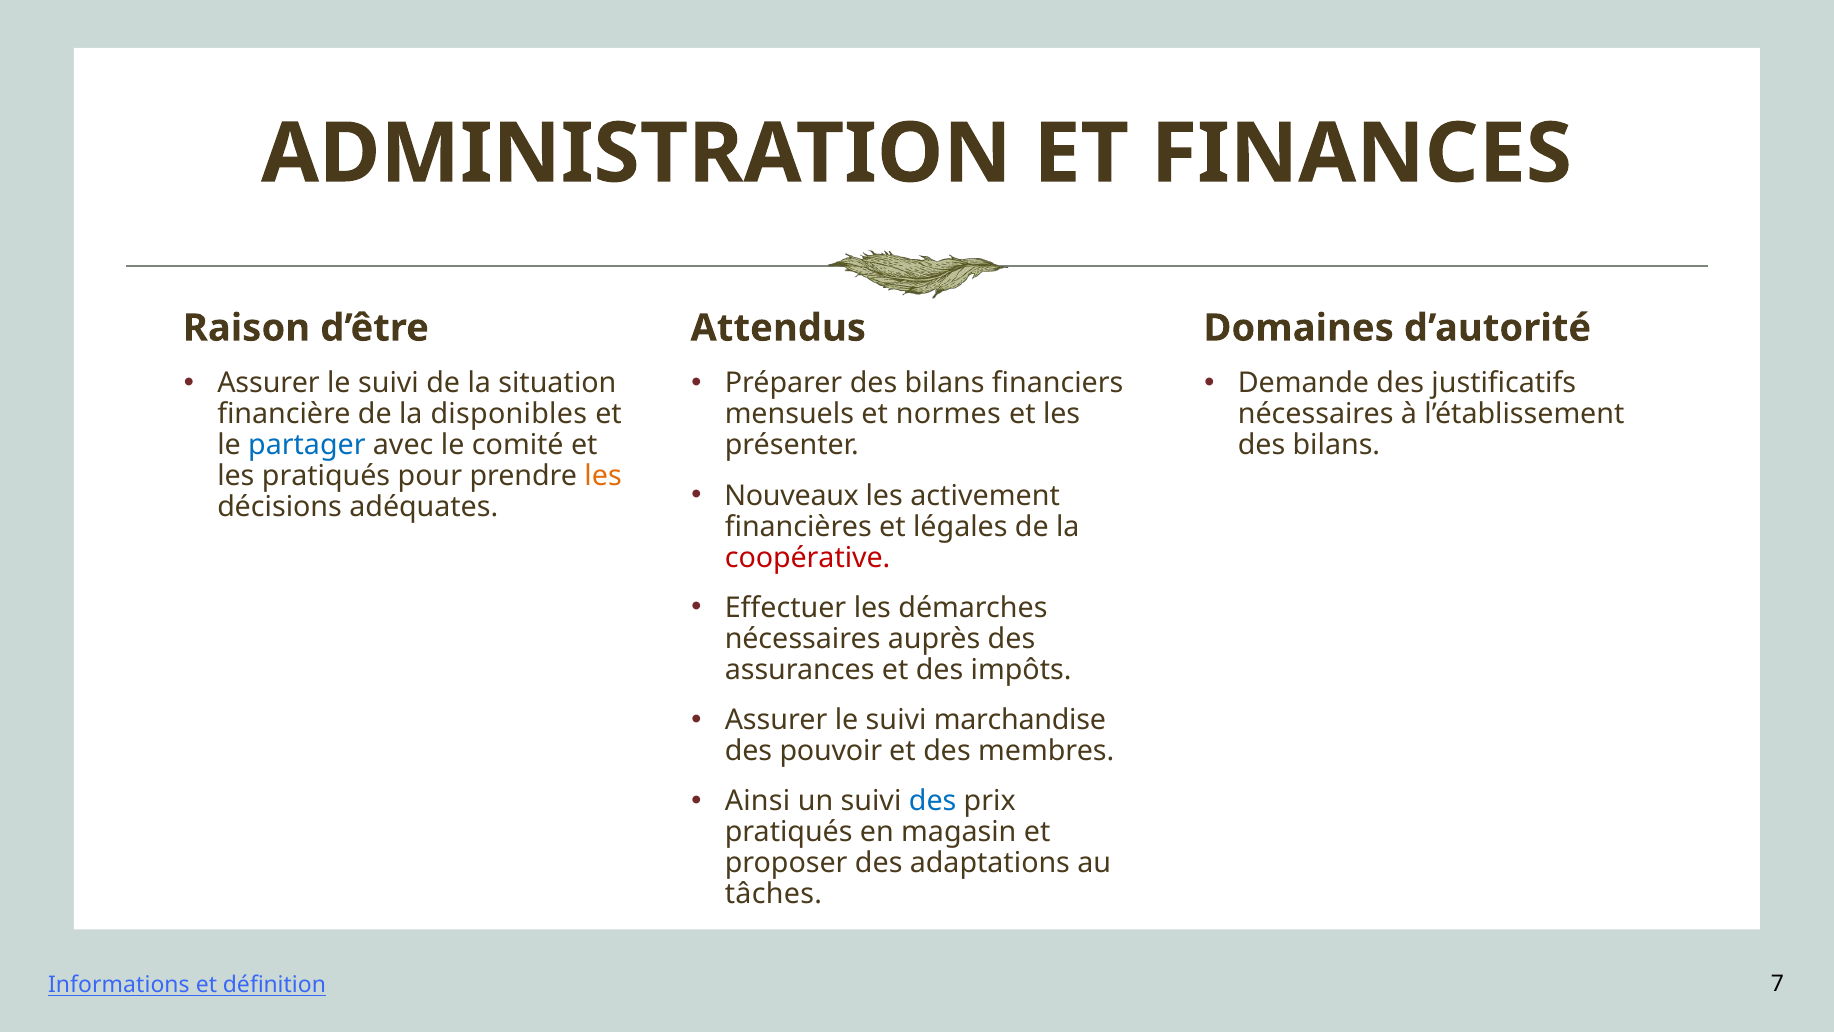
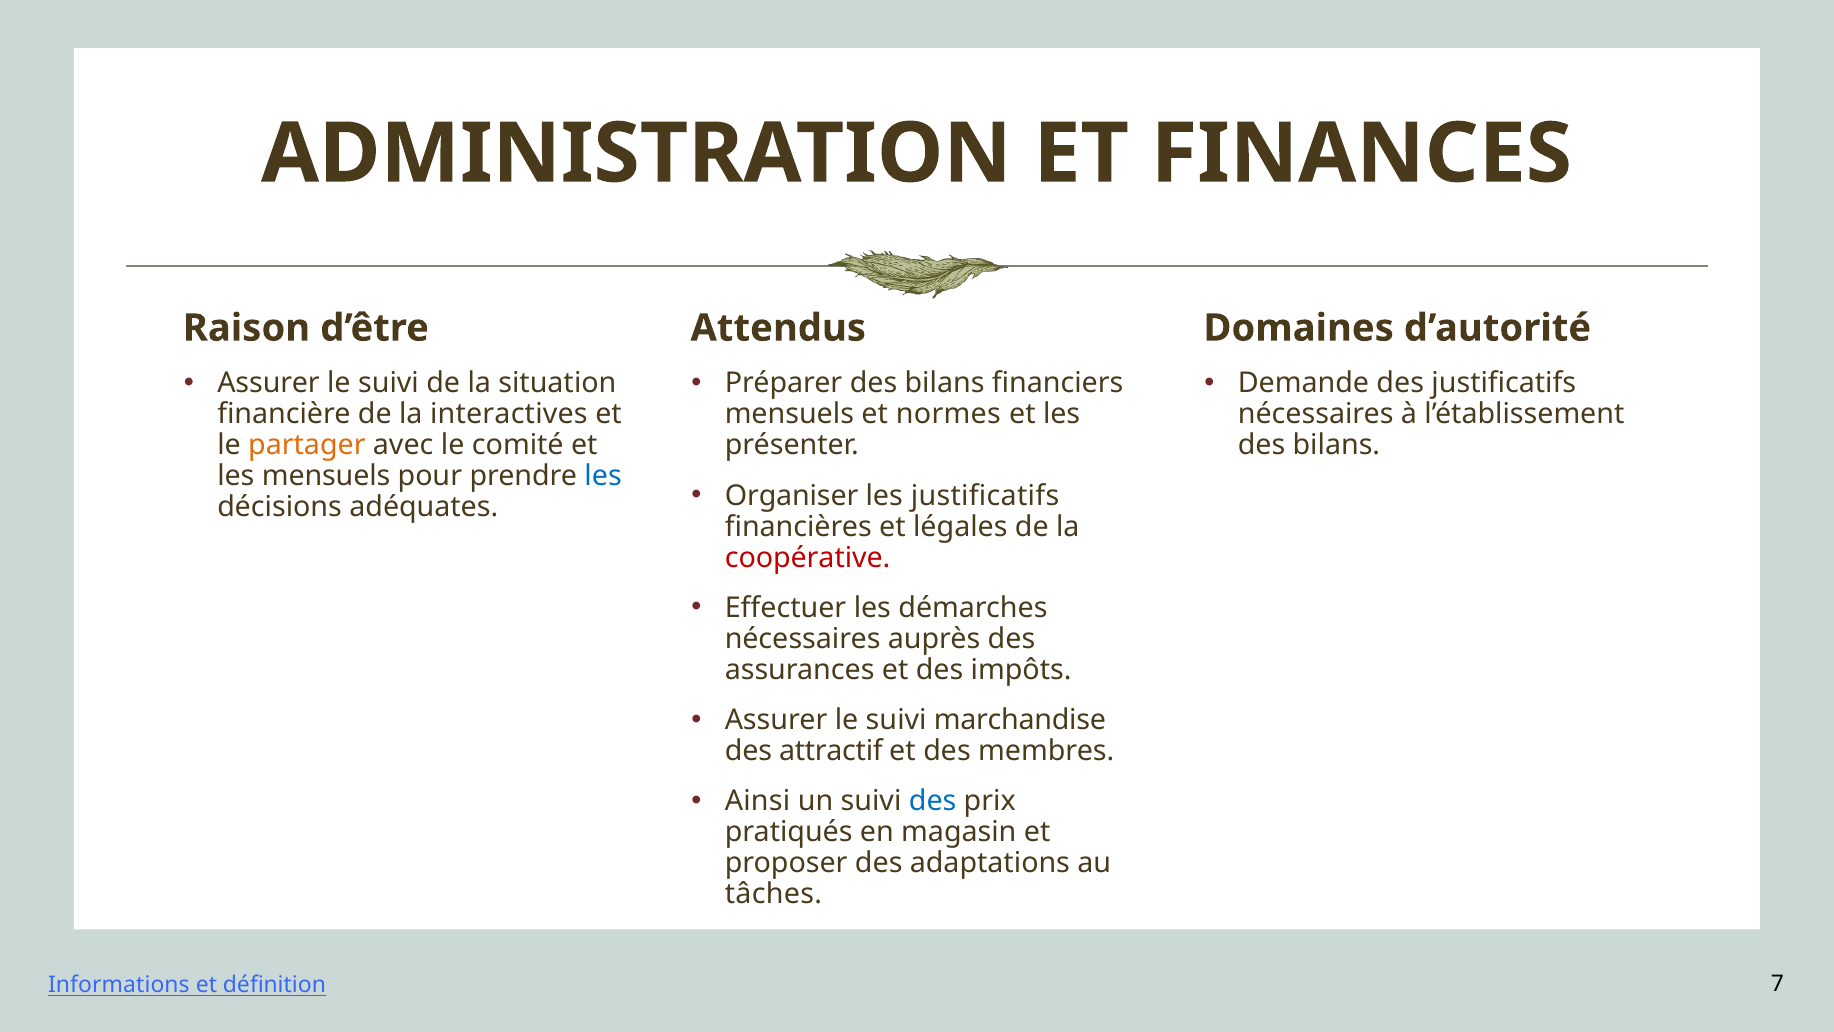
disponibles: disponibles -> interactives (509, 414)
partager colour: blue -> orange (307, 445)
les pratiqués: pratiqués -> mensuels (326, 476)
les colour: orange -> blue (603, 476)
Nouveaux: Nouveaux -> Organiser (792, 495)
les activement: activement -> justificatifs (985, 495)
pouvoir: pouvoir -> attractif (831, 750)
